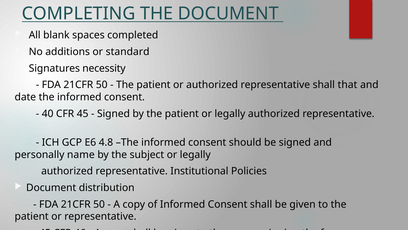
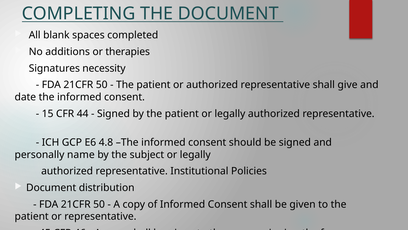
standard: standard -> therapies (128, 52)
that: that -> give (348, 85)
40: 40 -> 15 (48, 113)
CFR 45: 45 -> 44 (83, 113)
